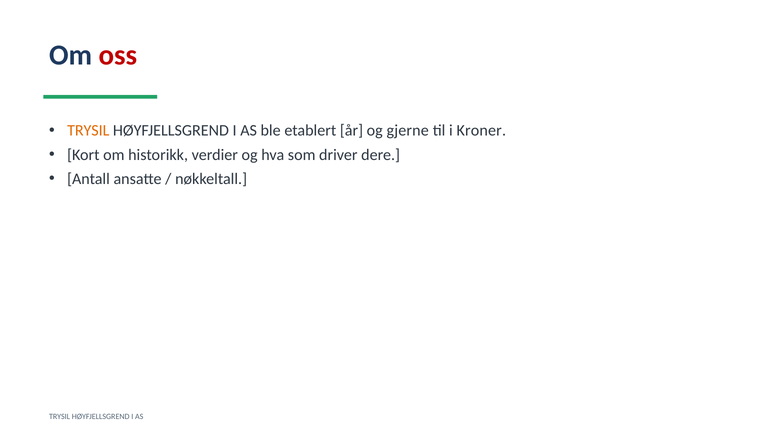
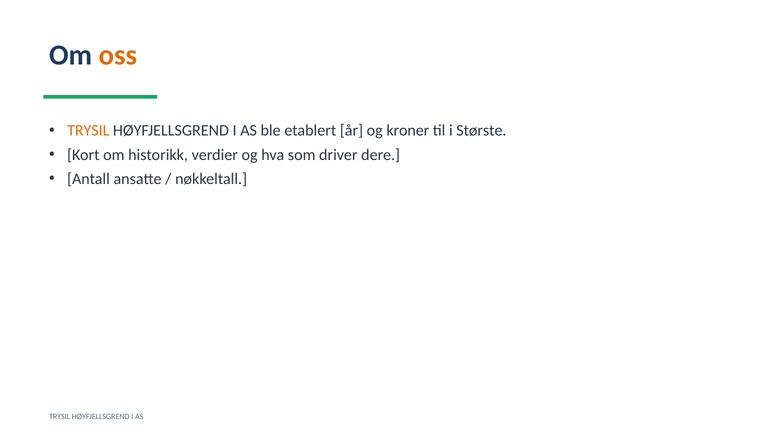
oss colour: red -> orange (118, 55)
gjerne: gjerne -> kroner (408, 131)
Kroner: Kroner -> Største (481, 131)
